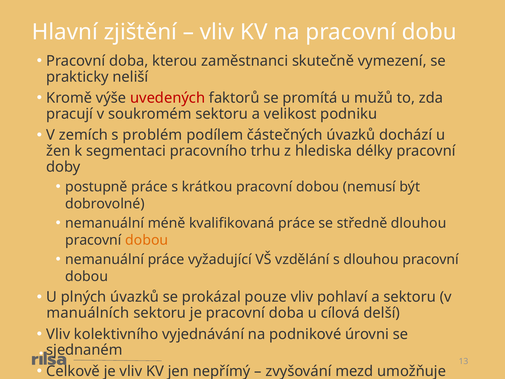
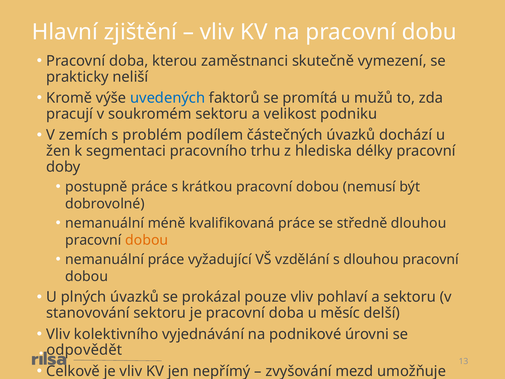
uvedených colour: red -> blue (168, 98)
manuálních: manuálních -> stanovování (88, 313)
cílová: cílová -> měsíc (340, 313)
sjednaném: sjednaném -> odpovědět (84, 350)
